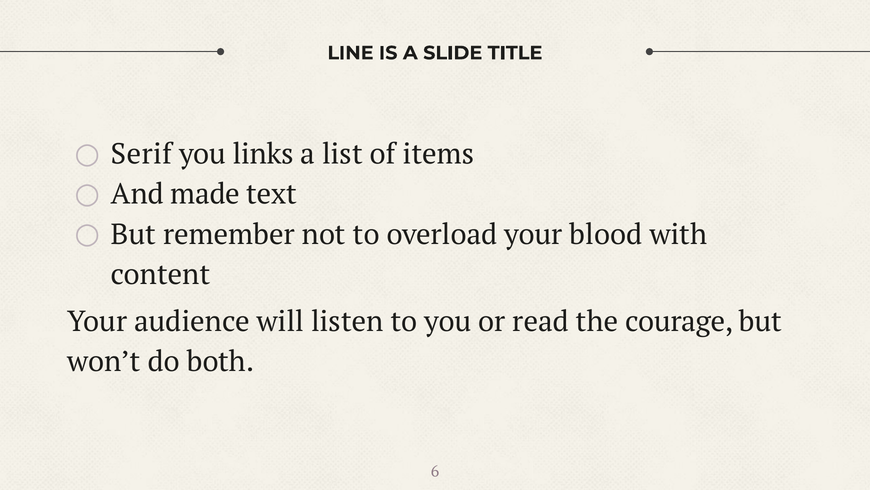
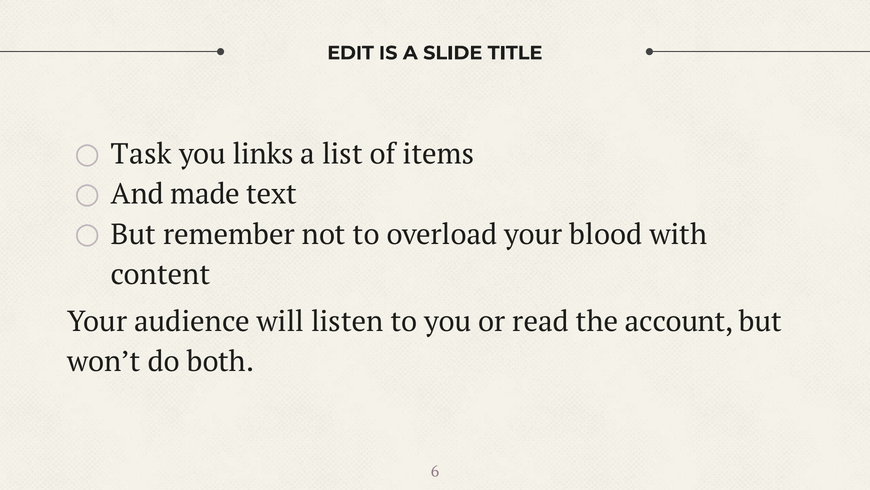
LINE: LINE -> EDIT (351, 53)
Serif: Serif -> Task (141, 154)
courage: courage -> account (679, 321)
